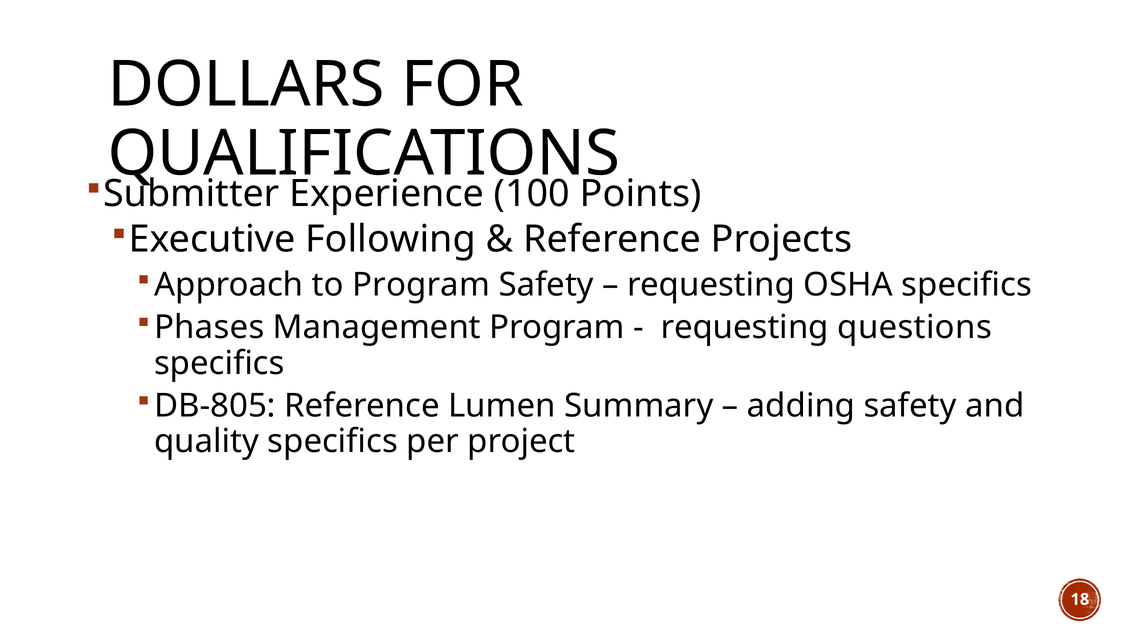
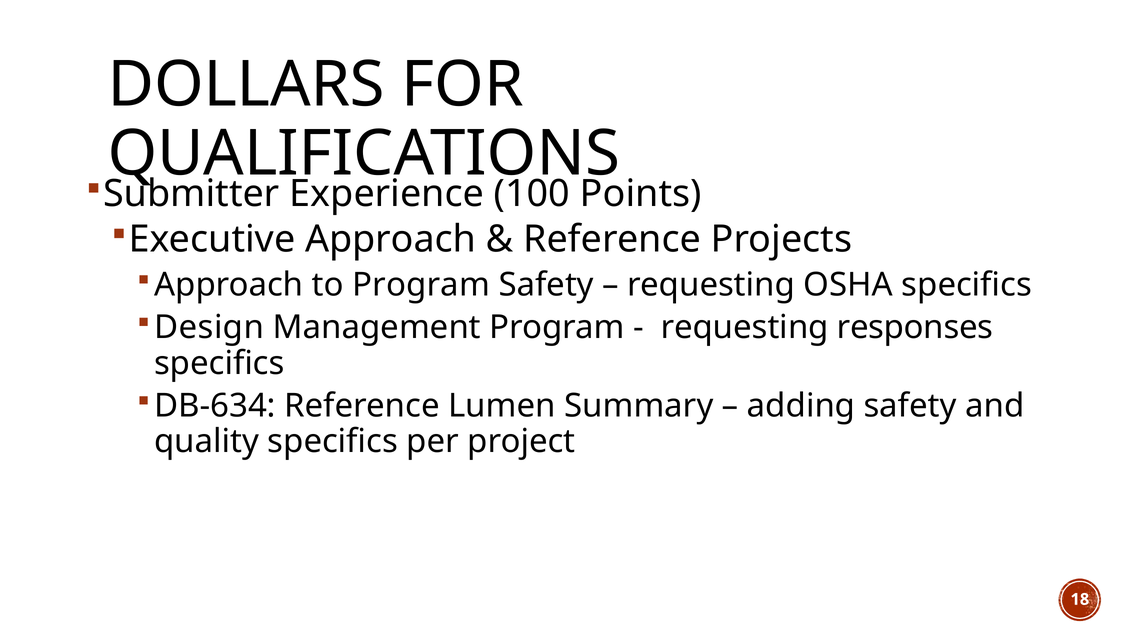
Executive Following: Following -> Approach (391, 239)
Phases: Phases -> Design (209, 327)
questions: questions -> responses (915, 327)
DB-805: DB-805 -> DB-634 (215, 406)
